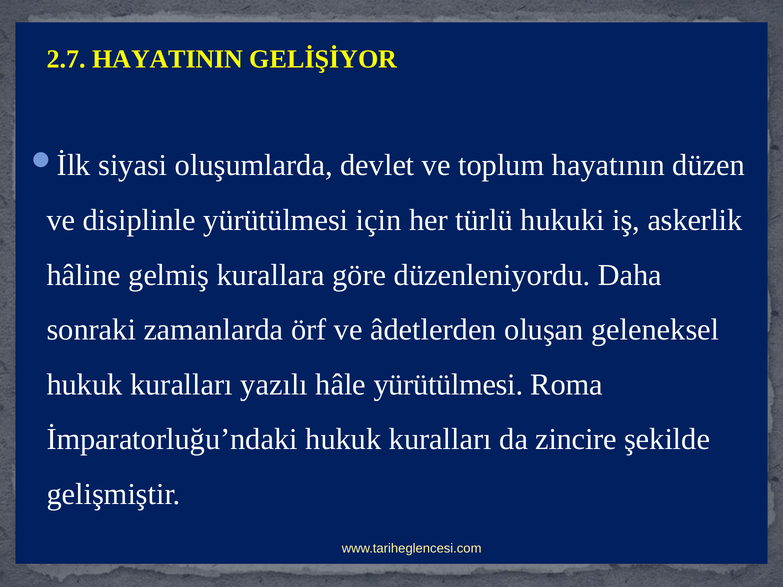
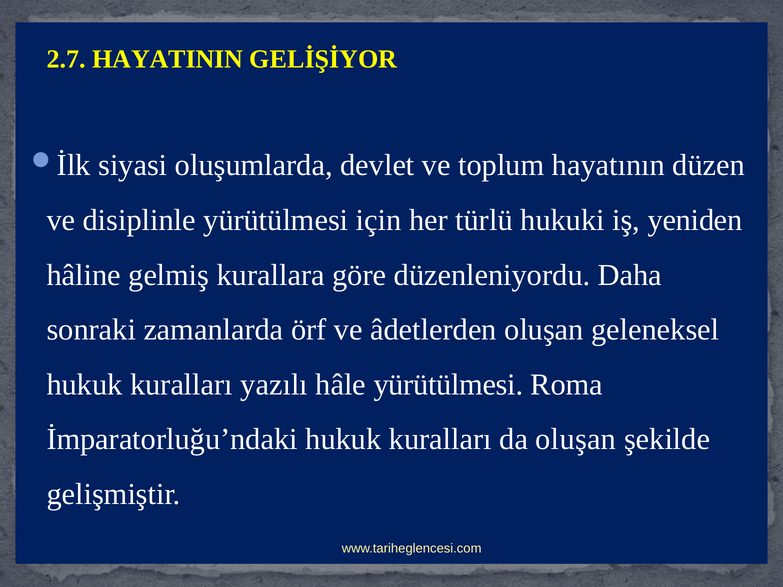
askerlik: askerlik -> yeniden (695, 220)
da zincire: zincire -> oluşan (576, 440)
